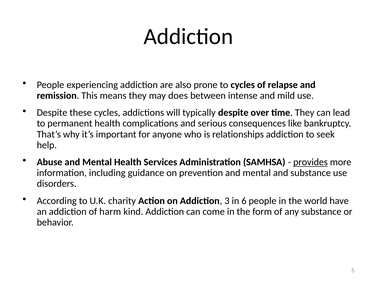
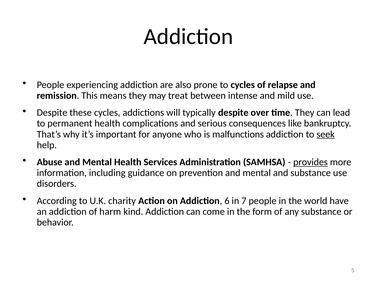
does: does -> treat (178, 95)
relationships: relationships -> malfunctions (238, 134)
seek underline: none -> present (326, 134)
3: 3 -> 6 (227, 201)
6: 6 -> 7 (244, 201)
